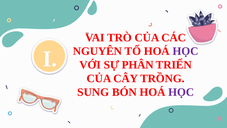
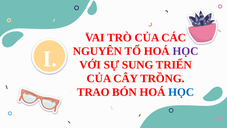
PHÂN: PHÂN -> SUNG (138, 65)
SUNG: SUNG -> TRAO (93, 92)
HỌC colour: purple -> blue (181, 92)
